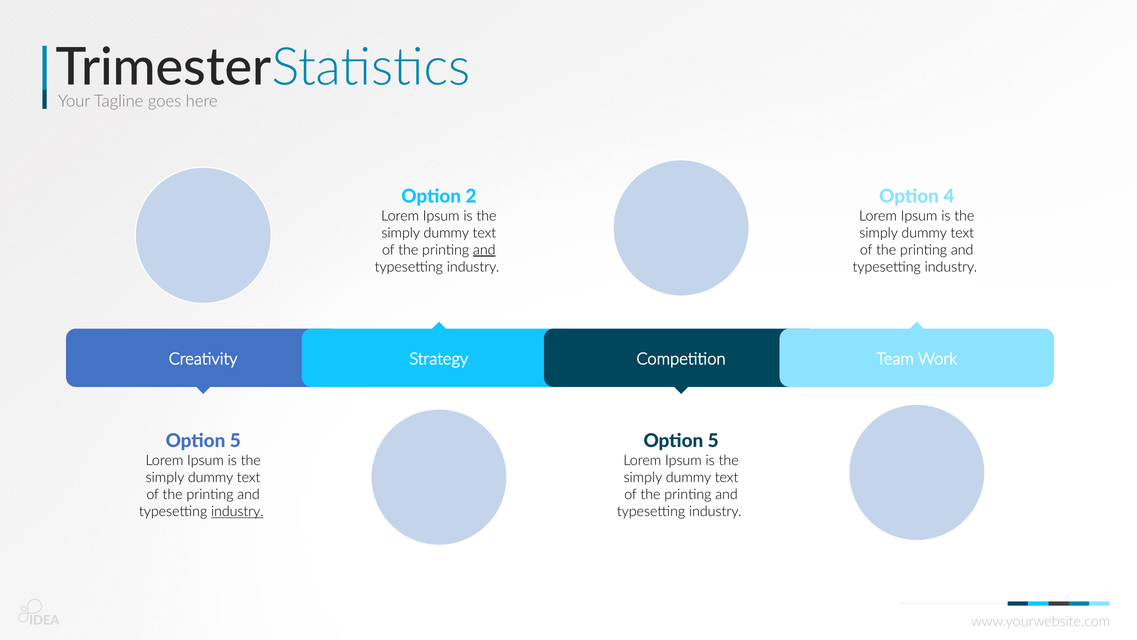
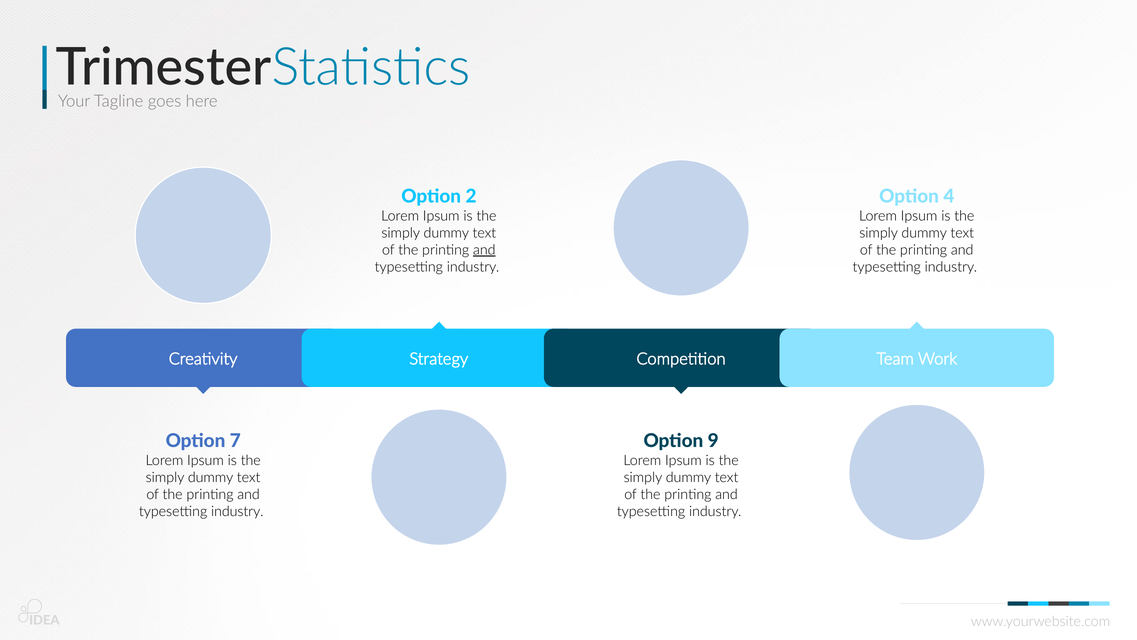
5: 5 -> 7 (235, 441)
5: 5 -> 9 (713, 441)
industry underline: present -> none (237, 511)
